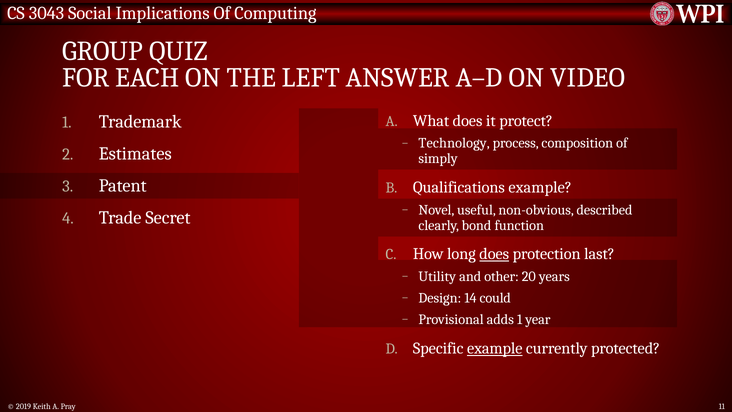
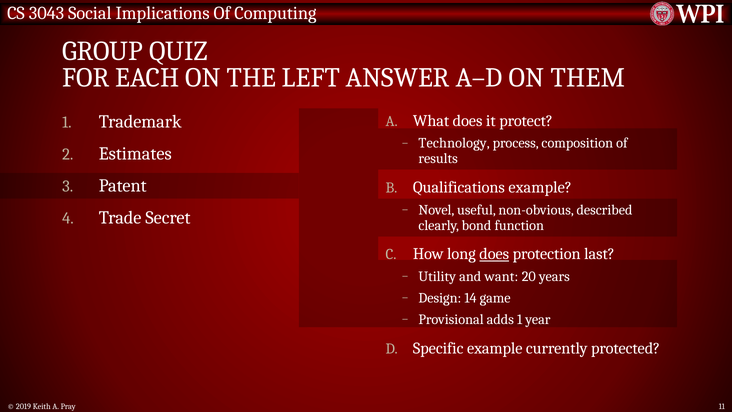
VIDEO: VIDEO -> THEM (588, 78)
simply: simply -> results (438, 159)
other: other -> want (501, 276)
could: could -> game (495, 298)
example underline: present -> none (495, 348)
